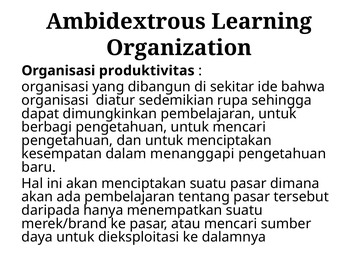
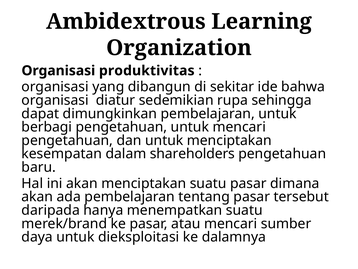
menanggapi: menanggapi -> shareholders (192, 154)
